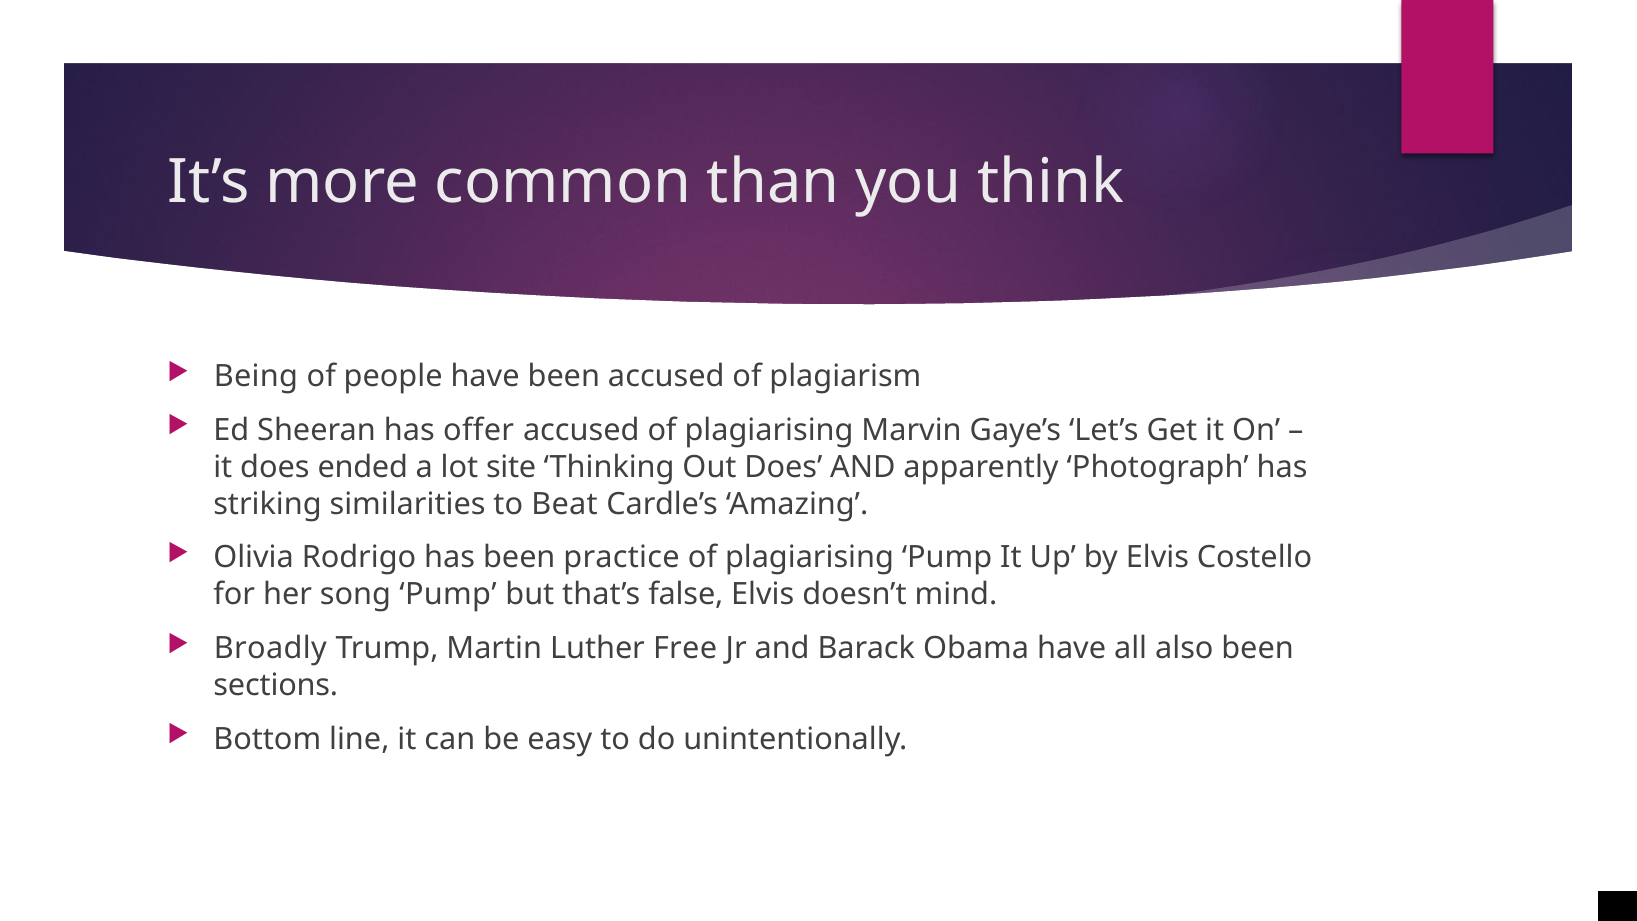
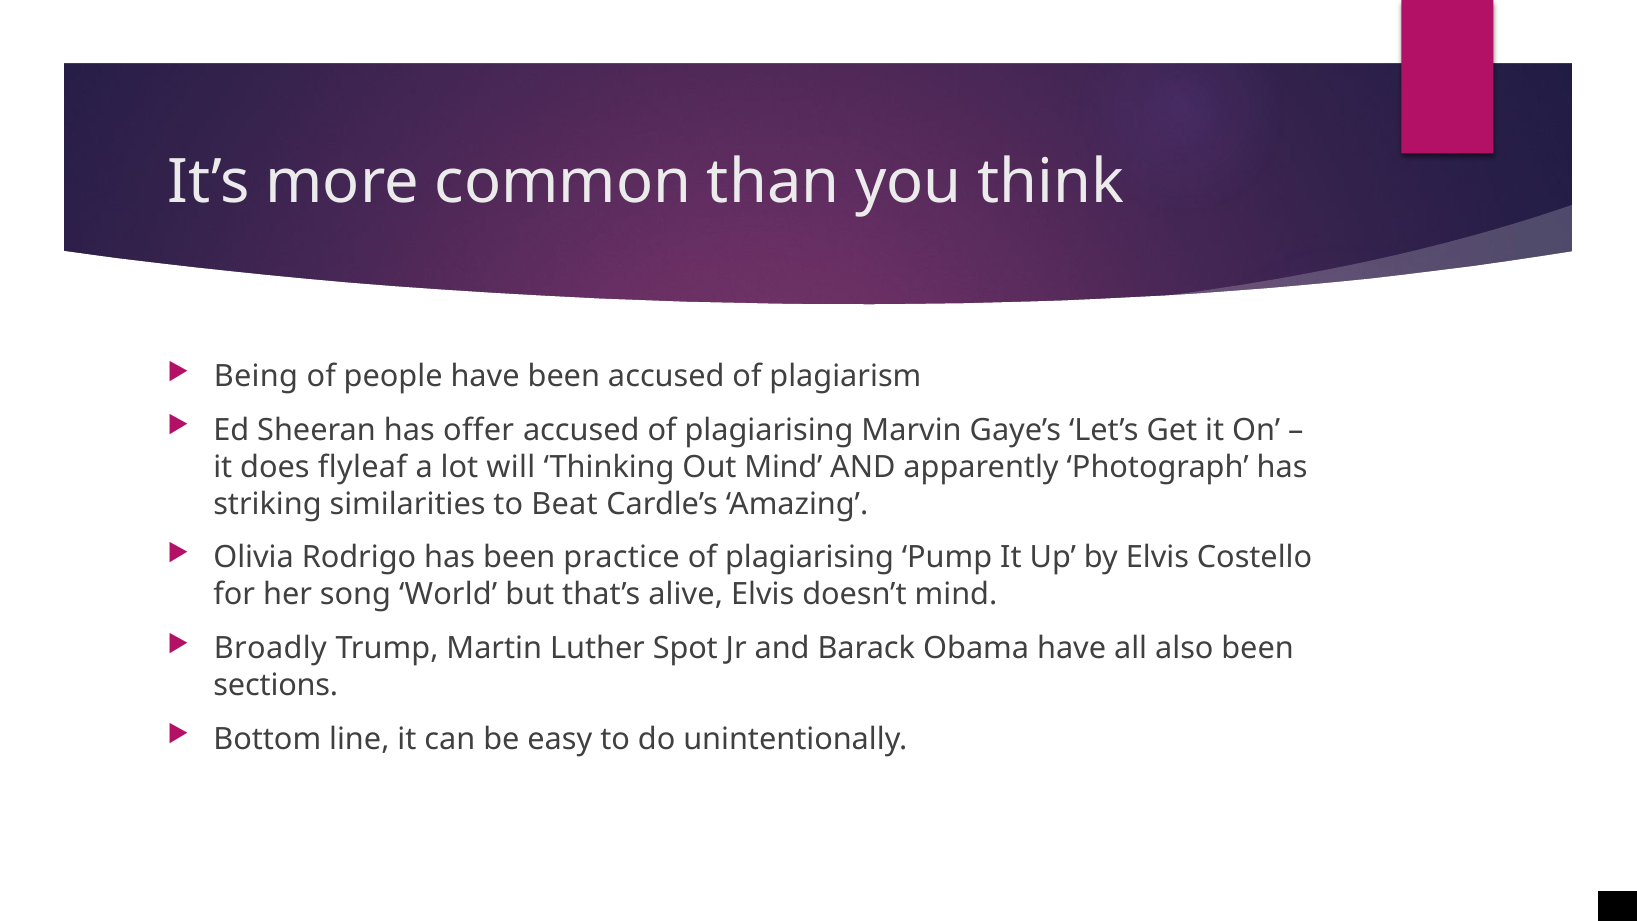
ended: ended -> flyleaf (362, 467)
site: site -> will (511, 467)
Out Does: Does -> Mind (783, 467)
song Pump: Pump -> World (448, 595)
false: false -> alive (686, 595)
Free: Free -> Spot (685, 648)
